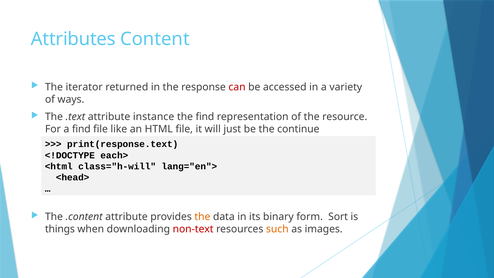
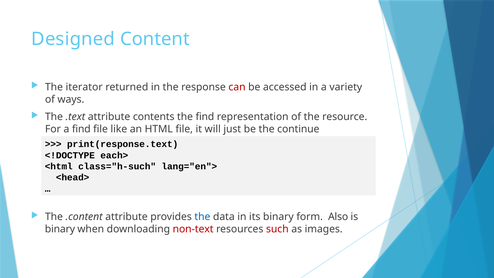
Attributes: Attributes -> Designed (73, 39)
instance: instance -> contents (154, 117)
class="h-will: class="h-will -> class="h-such (117, 166)
the colour: orange -> blue (202, 217)
Sort: Sort -> Also (338, 217)
things: things -> binary (60, 229)
such colour: orange -> red (277, 229)
